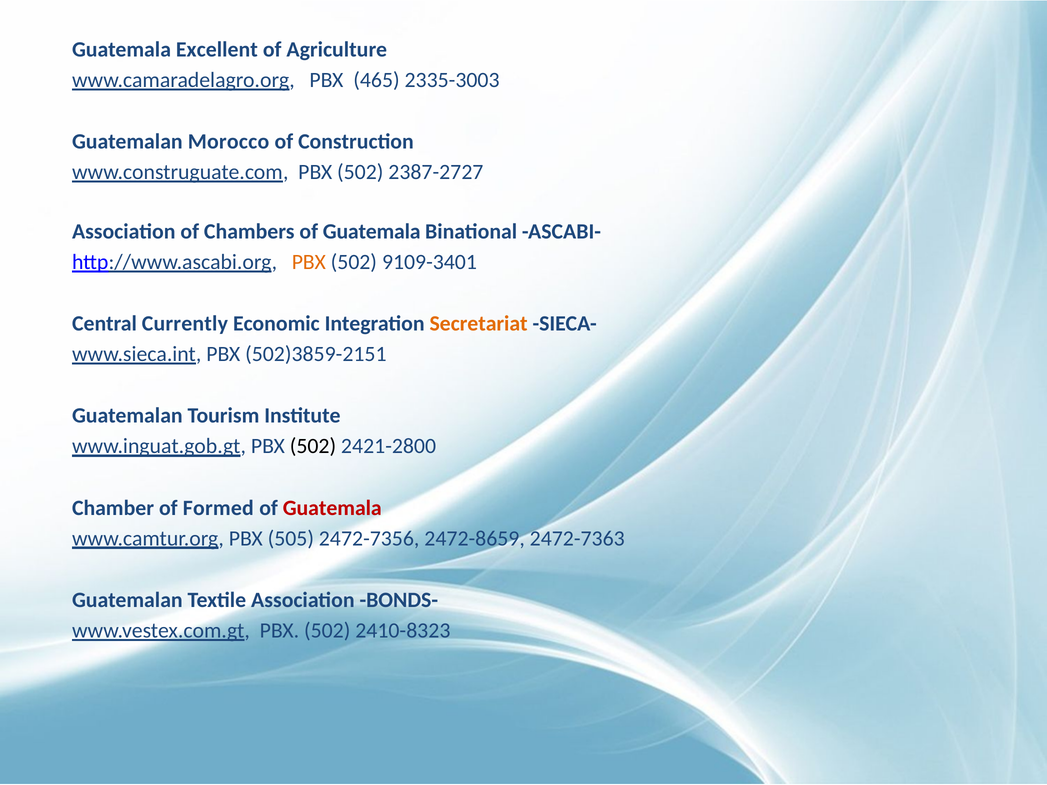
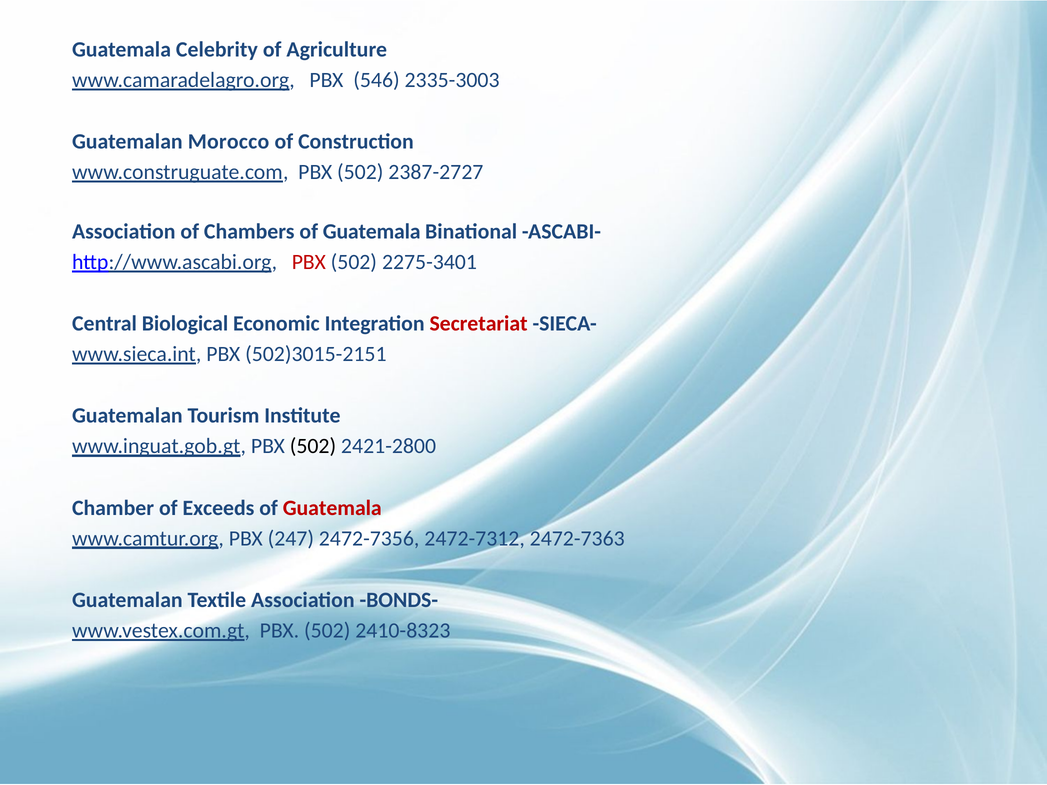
Excellent: Excellent -> Celebrity (217, 50)
465: 465 -> 546 (376, 80)
PBX colour: orange -> red (309, 262)
9109-3401: 9109-3401 -> 2275-3401 (429, 262)
Currently: Currently -> Biological (185, 324)
Secretariat colour: orange -> red (479, 324)
502)3859-2151: 502)3859-2151 -> 502)3015-2151 (316, 354)
Formed: Formed -> Exceeds (218, 508)
505: 505 -> 247 (291, 539)
2472-8659: 2472-8659 -> 2472-7312 (475, 539)
